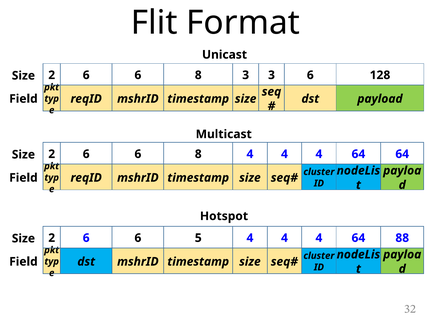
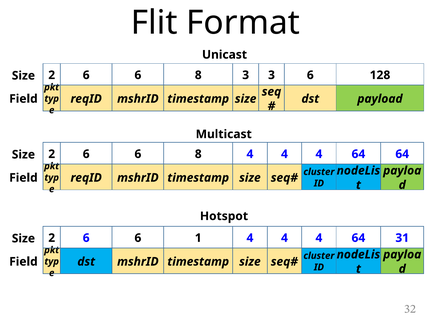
5: 5 -> 1 (198, 238)
88: 88 -> 31 (402, 238)
